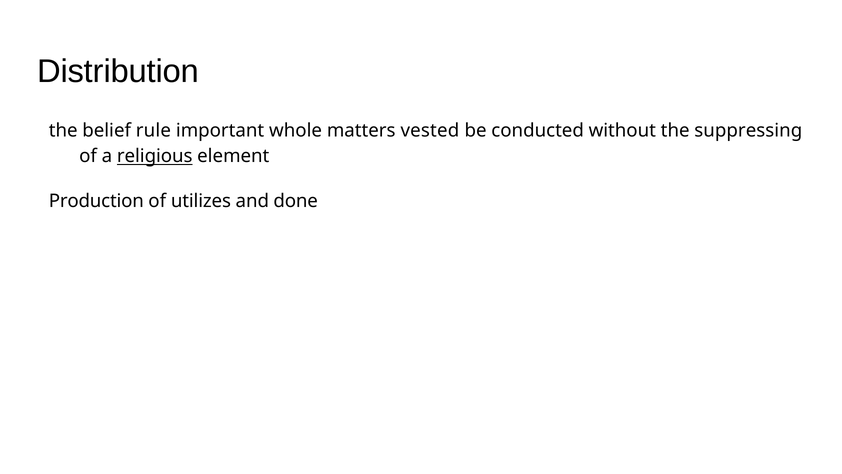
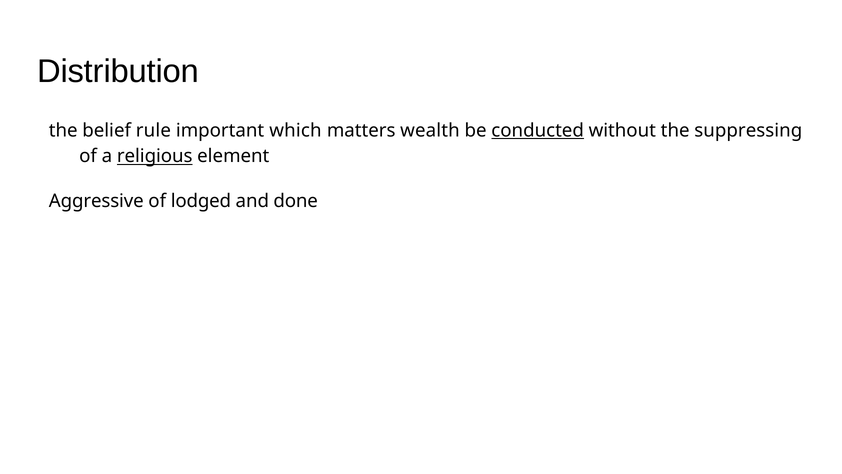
whole: whole -> which (295, 130)
vested: vested -> wealth (430, 130)
conducted underline: none -> present (538, 130)
Production: Production -> Aggressive (96, 201)
utilizes: utilizes -> lodged (201, 201)
